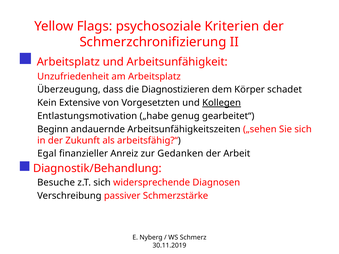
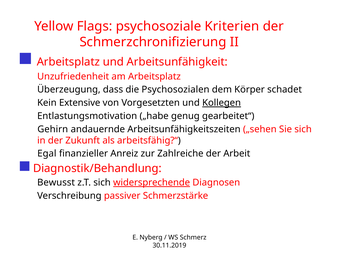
Diagnostizieren: Diagnostizieren -> Psychosozialen (175, 90)
Beginn: Beginn -> Gehirn (53, 129)
Gedanken: Gedanken -> Zahlreiche (180, 154)
Besuche: Besuche -> Bewusst (56, 183)
widersprechende underline: none -> present (152, 183)
